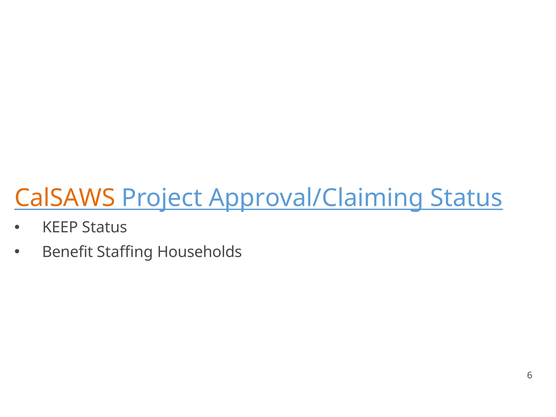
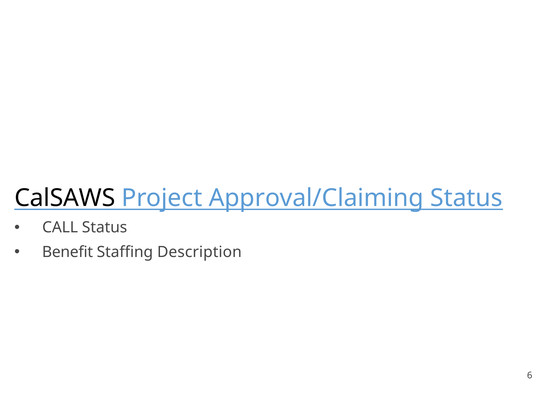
CalSAWS colour: orange -> black (65, 198)
KEEP: KEEP -> CALL (60, 228)
Households: Households -> Description (199, 252)
